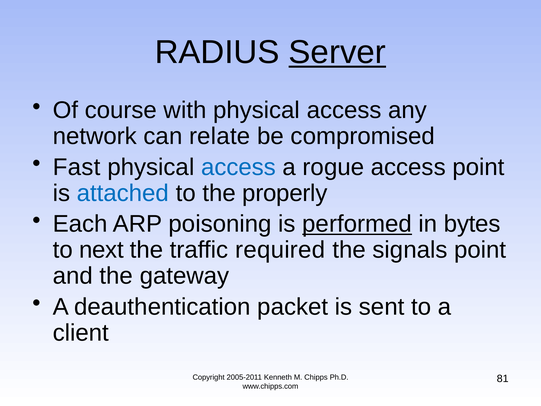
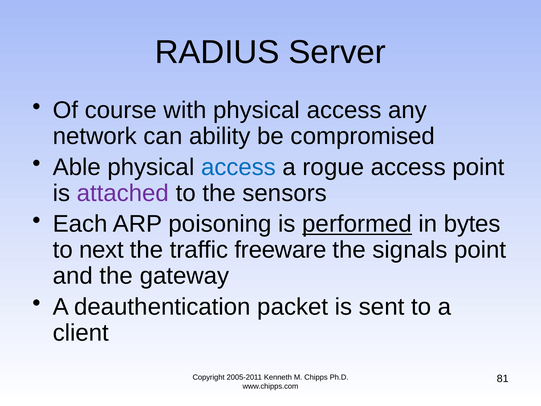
Server underline: present -> none (337, 52)
relate: relate -> ability (220, 136)
Fast: Fast -> Able (77, 167)
attached colour: blue -> purple (123, 193)
properly: properly -> sensors (285, 193)
required: required -> freeware (280, 250)
